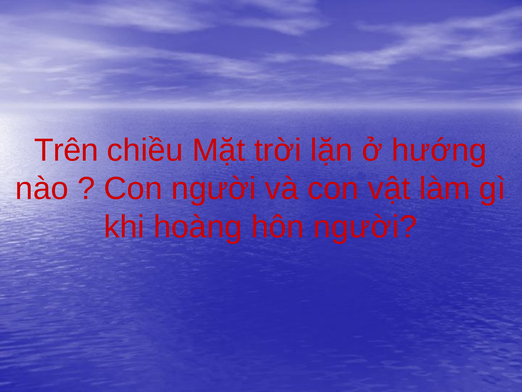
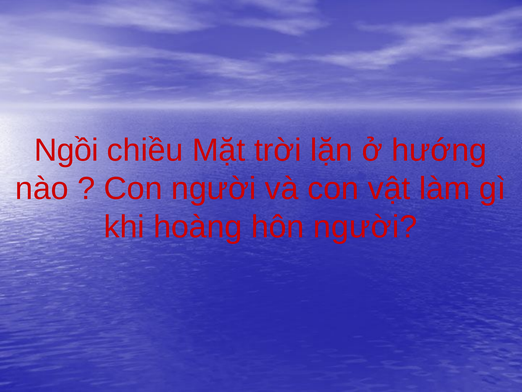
Trên: Trên -> Ngồi (66, 150)
